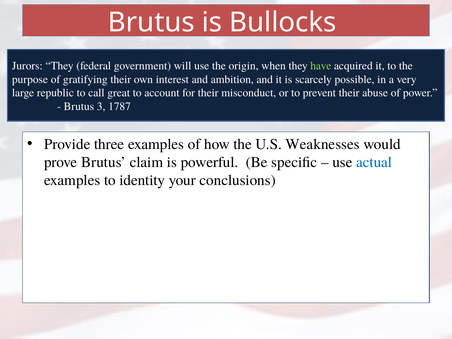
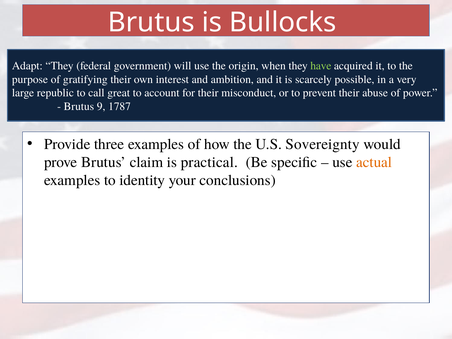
Jurors: Jurors -> Adapt (27, 66)
3: 3 -> 9 (101, 106)
Weaknesses: Weaknesses -> Sovereignty (323, 144)
powerful: powerful -> practical (209, 162)
actual colour: blue -> orange (374, 162)
